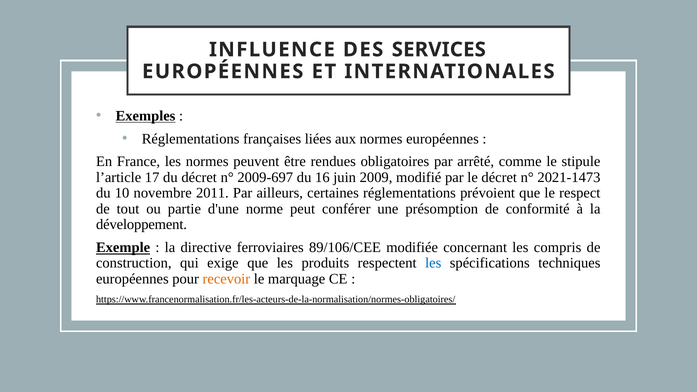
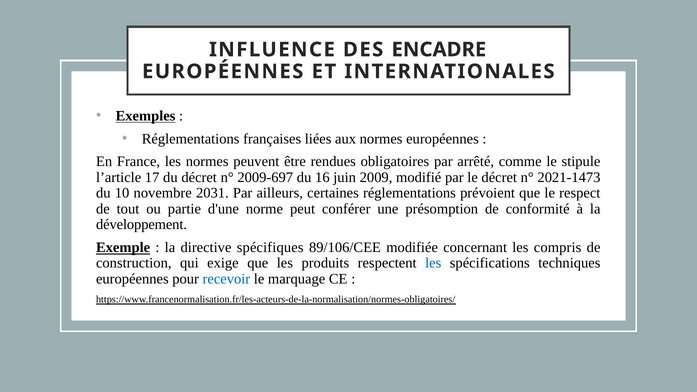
SERVICES: SERVICES -> ENCADRE (439, 50)
2011: 2011 -> 2031 (212, 193)
ferroviaires: ferroviaires -> spécifiques (270, 248)
recevoir colour: orange -> blue (226, 279)
